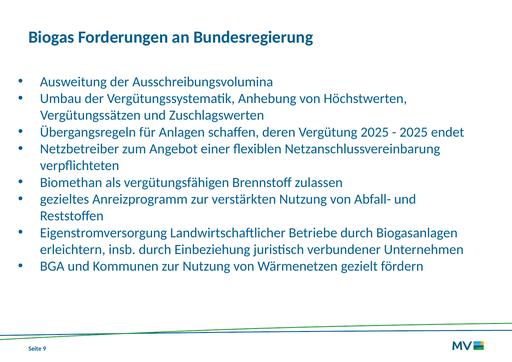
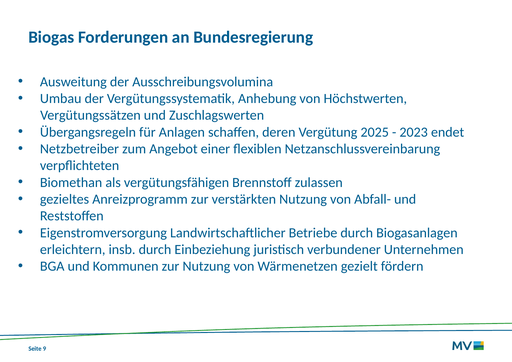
2025: 2025 -> 2023 (414, 132)
